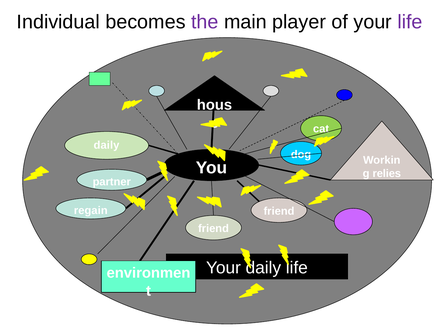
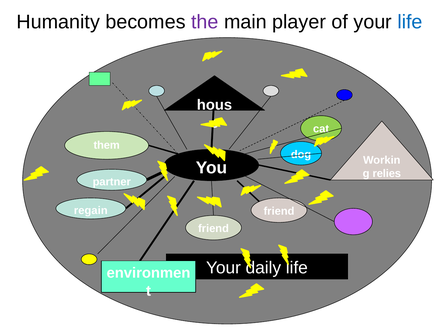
Individual: Individual -> Humanity (58, 22)
life colour: purple -> blue (410, 22)
daily: daily -> them (107, 145)
